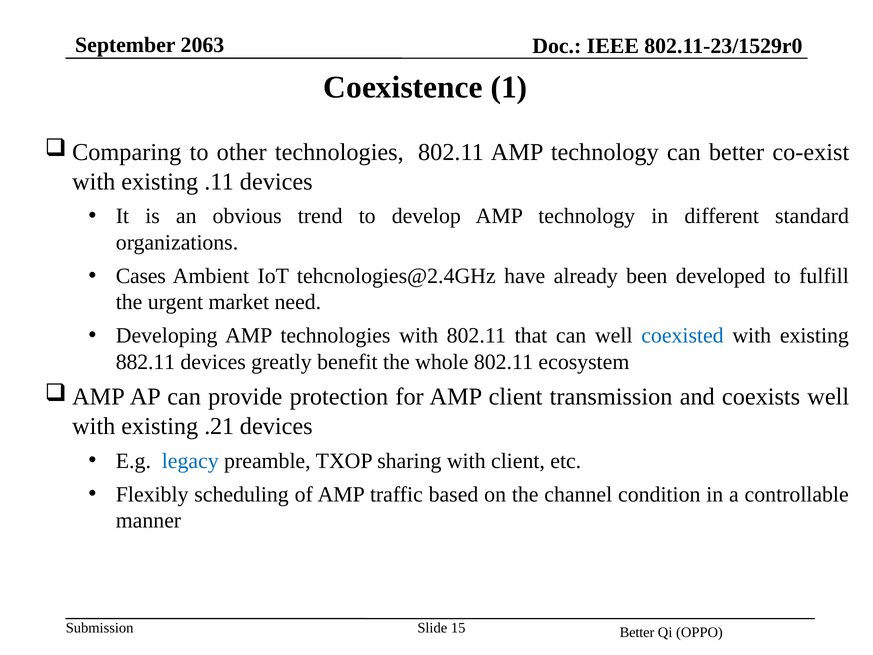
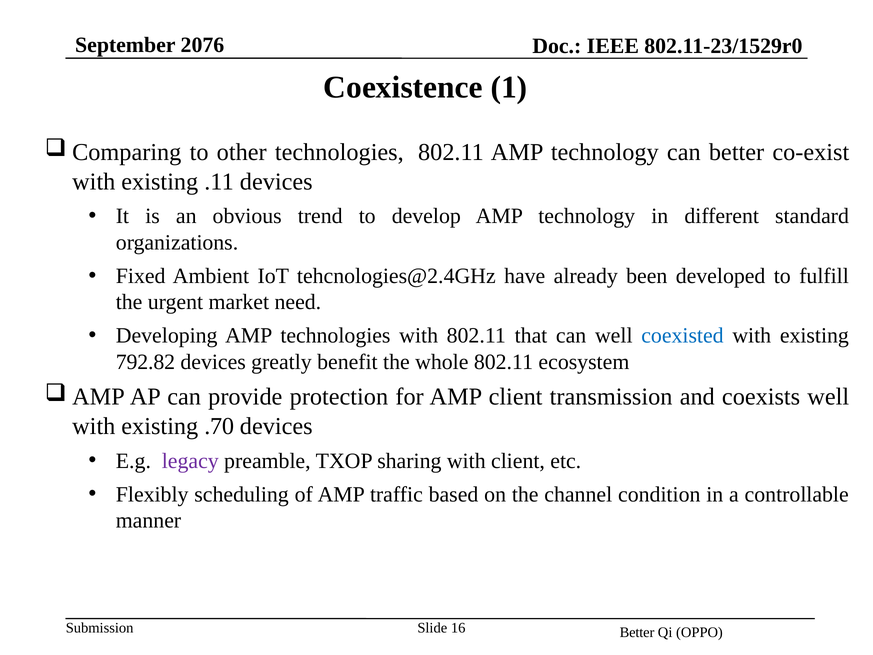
2063: 2063 -> 2076 (202, 45)
Cases: Cases -> Fixed (141, 276)
882.11: 882.11 -> 792.82 (145, 362)
.21: .21 -> .70 (219, 426)
legacy colour: blue -> purple (190, 461)
15: 15 -> 16 (458, 628)
